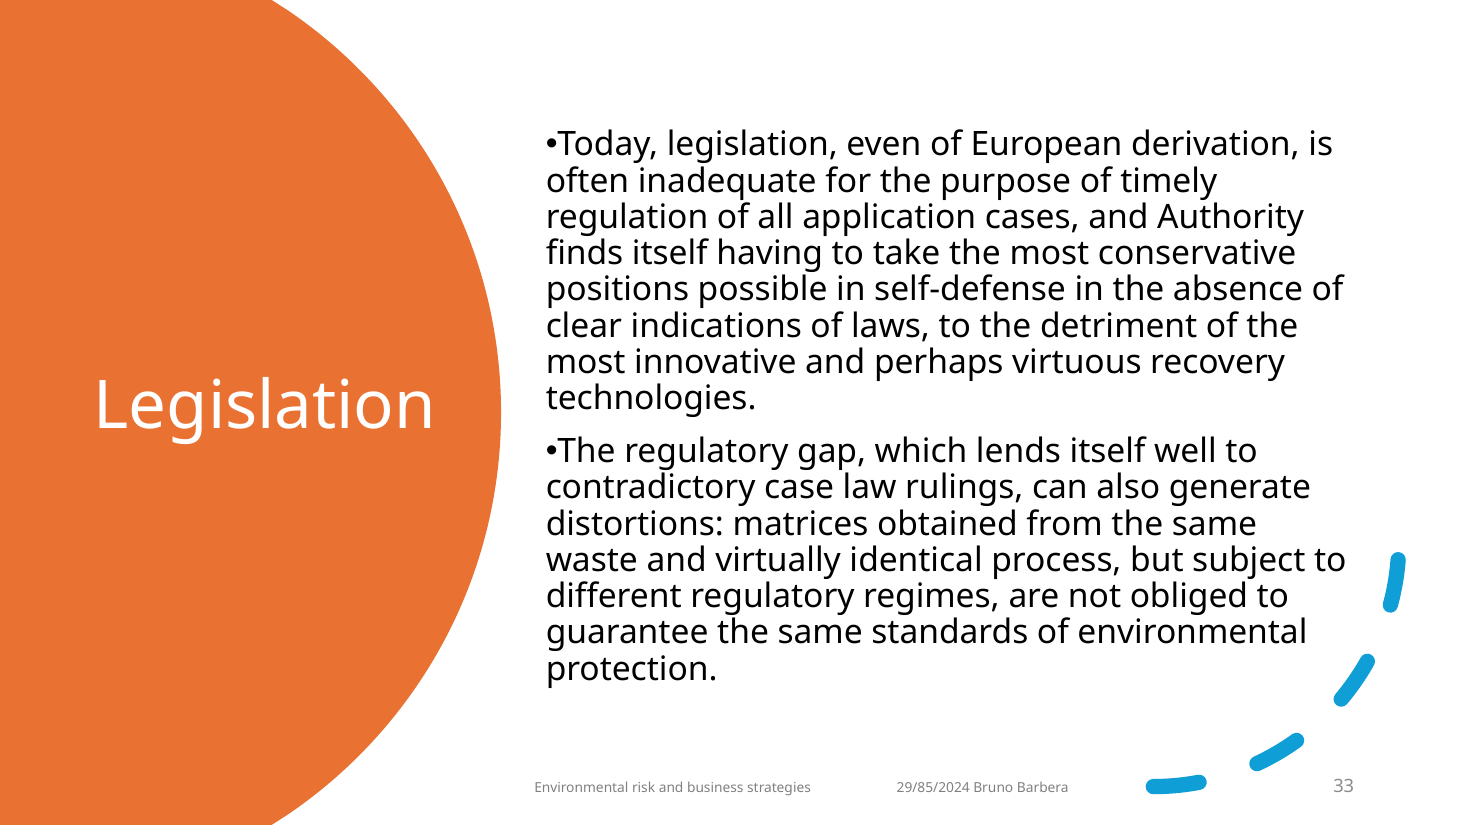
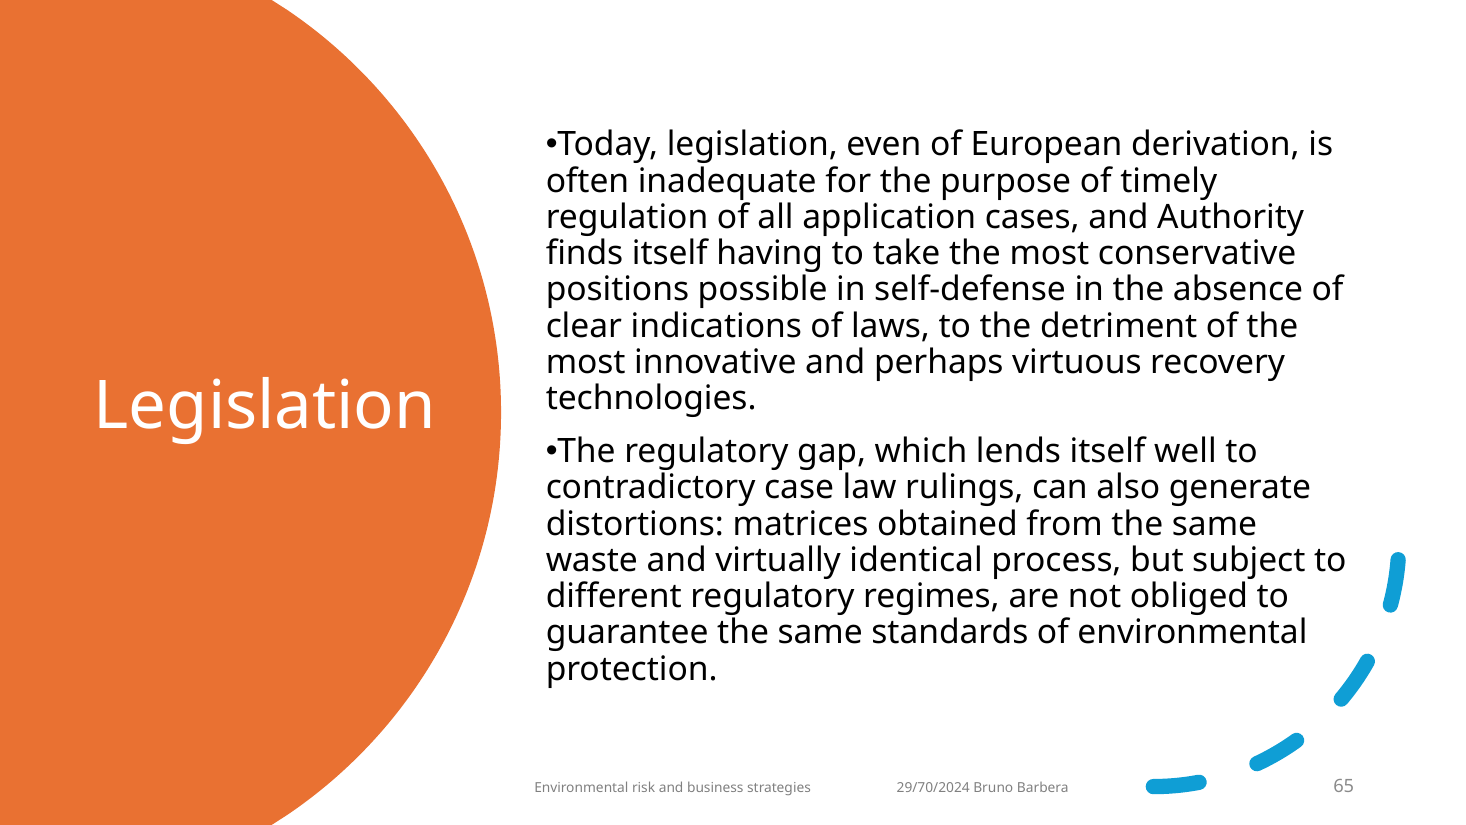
29/85/2024: 29/85/2024 -> 29/70/2024 (933, 787)
33: 33 -> 65 (1344, 786)
